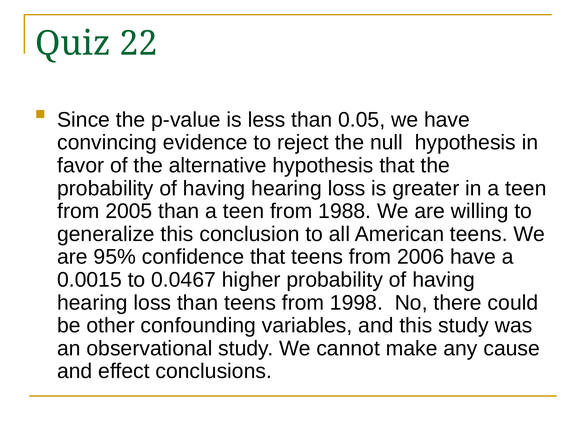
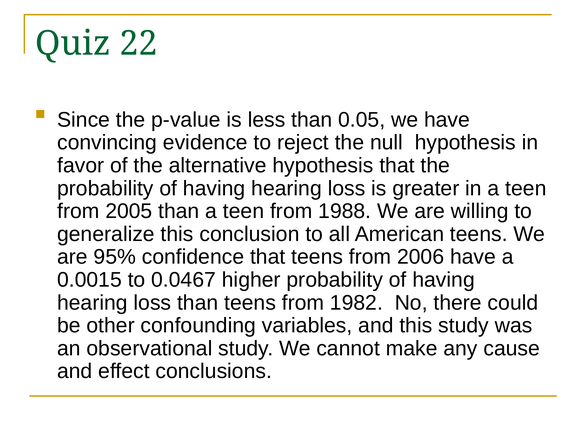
1998: 1998 -> 1982 (356, 302)
